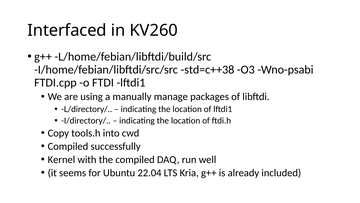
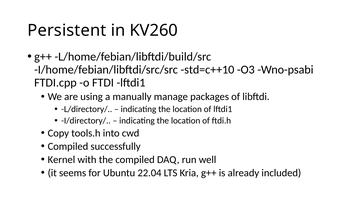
Interfaced: Interfaced -> Persistent (67, 30)
std=c++38: std=c++38 -> std=c++10 (207, 69)
